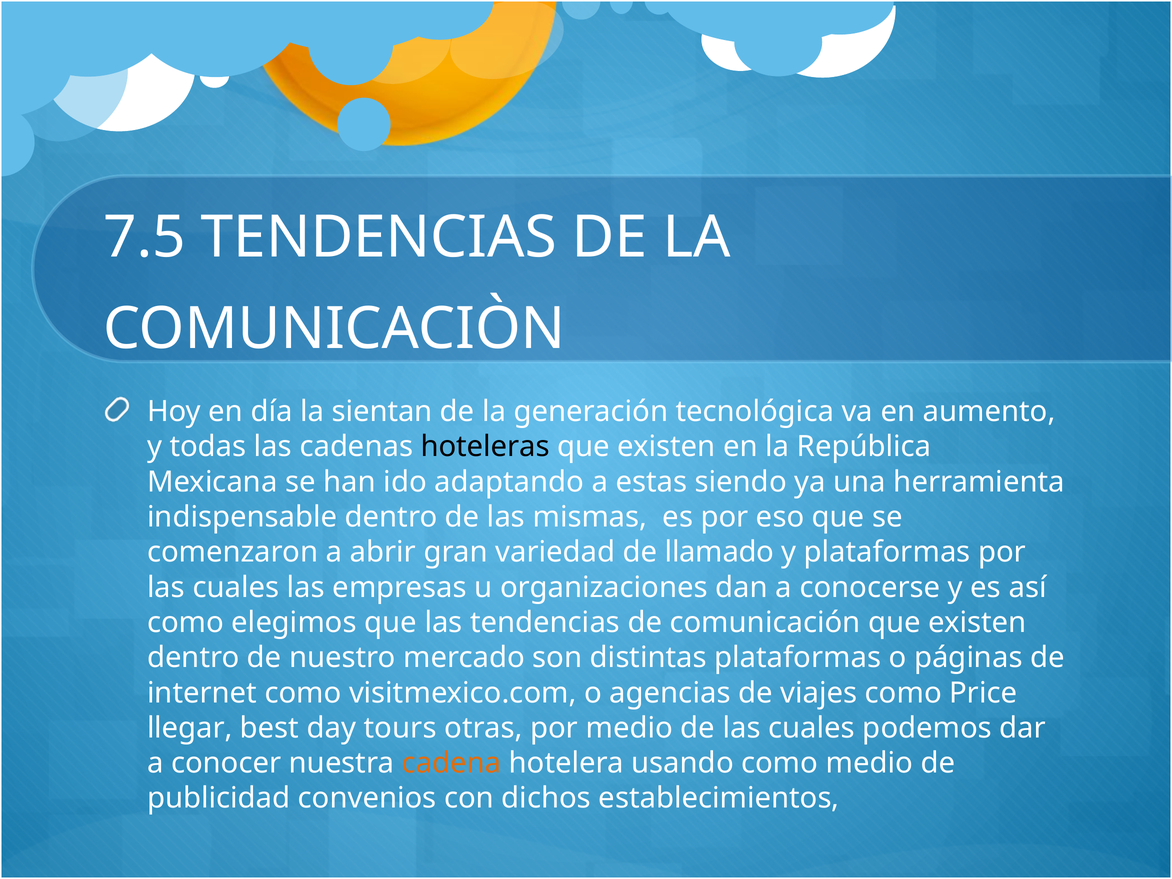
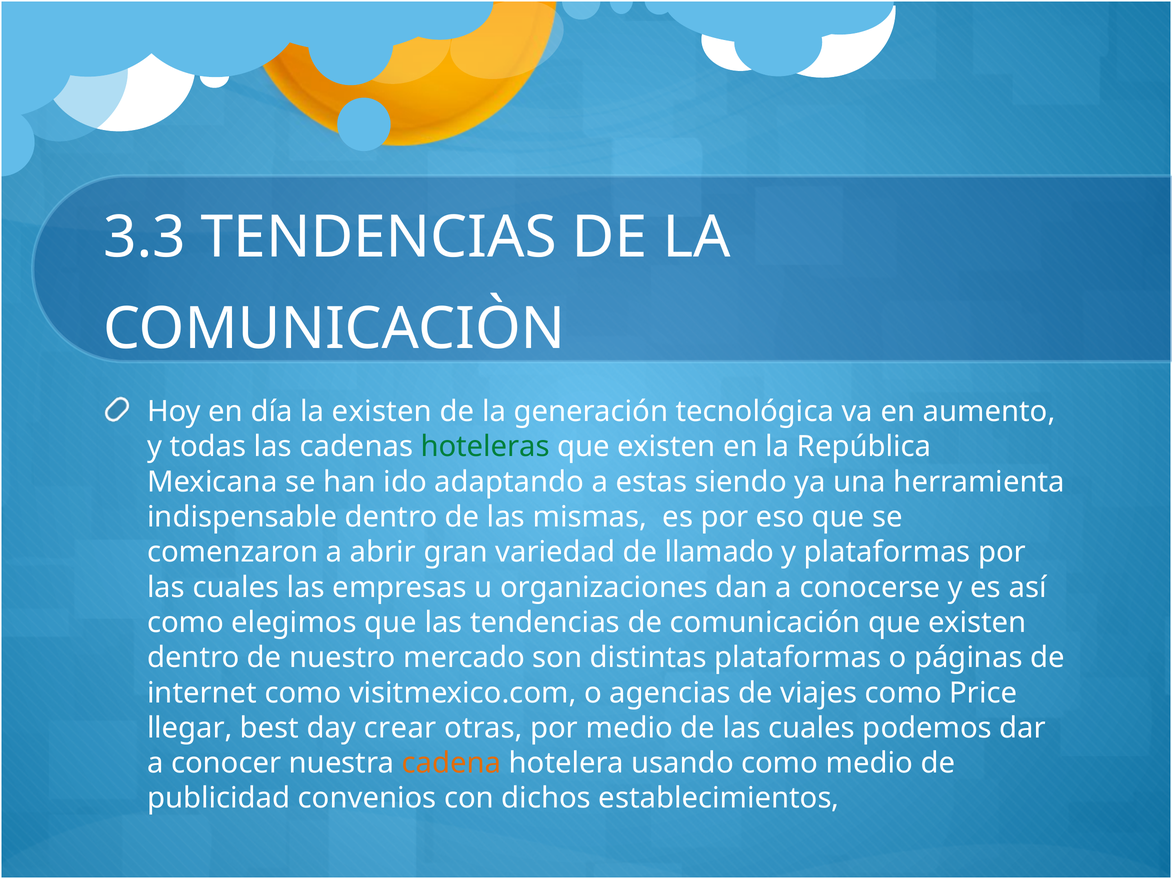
7.5: 7.5 -> 3.3 (144, 237)
la sientan: sientan -> existen (382, 412)
hoteleras colour: black -> green (485, 447)
tours: tours -> crear (400, 728)
